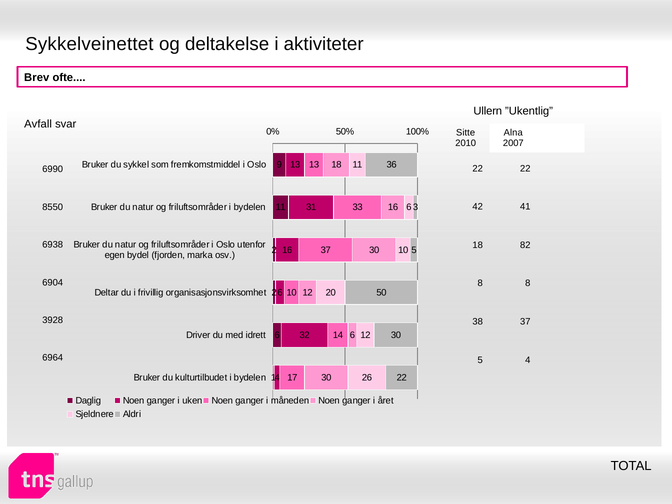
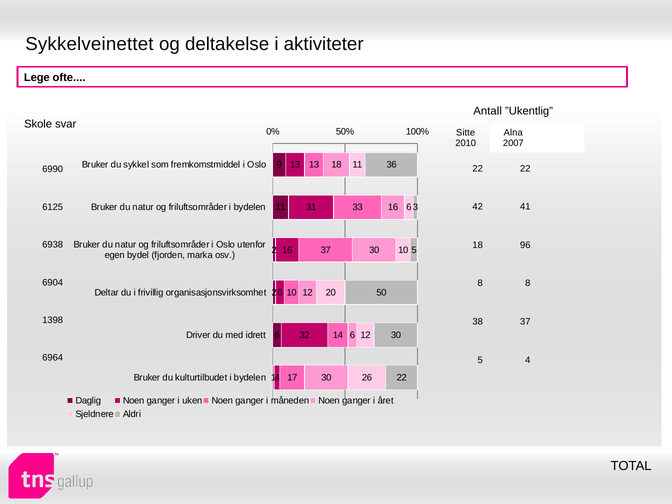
Brev: Brev -> Lege (37, 78)
Ullern: Ullern -> Antall (488, 111)
Avfall: Avfall -> Skole (38, 124)
8550: 8550 -> 6125 (53, 207)
82: 82 -> 96 (525, 245)
3928: 3928 -> 1398 (53, 320)
